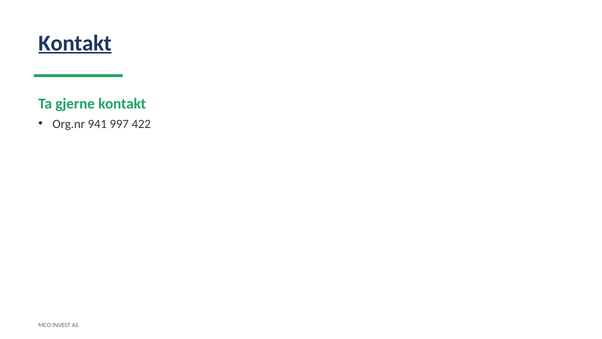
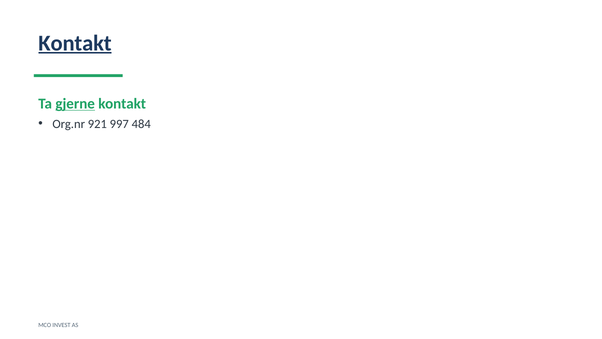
gjerne underline: none -> present (75, 104)
941: 941 -> 921 (97, 124)
422: 422 -> 484 (141, 124)
